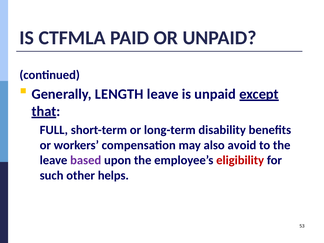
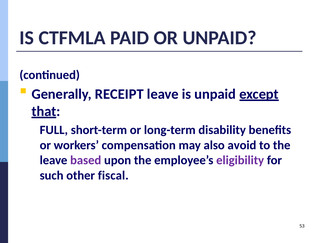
LENGTH: LENGTH -> RECEIPT (119, 94)
eligibility colour: red -> purple (240, 160)
helps: helps -> fiscal (113, 175)
